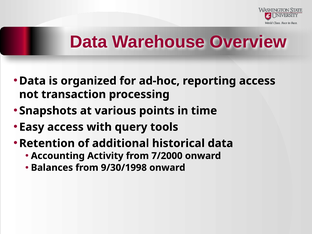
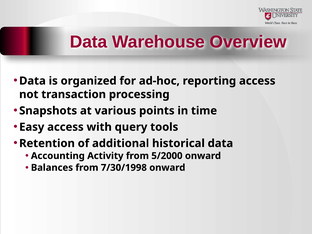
7/2000: 7/2000 -> 5/2000 (167, 156)
9/30/1998: 9/30/1998 -> 7/30/1998 (124, 168)
